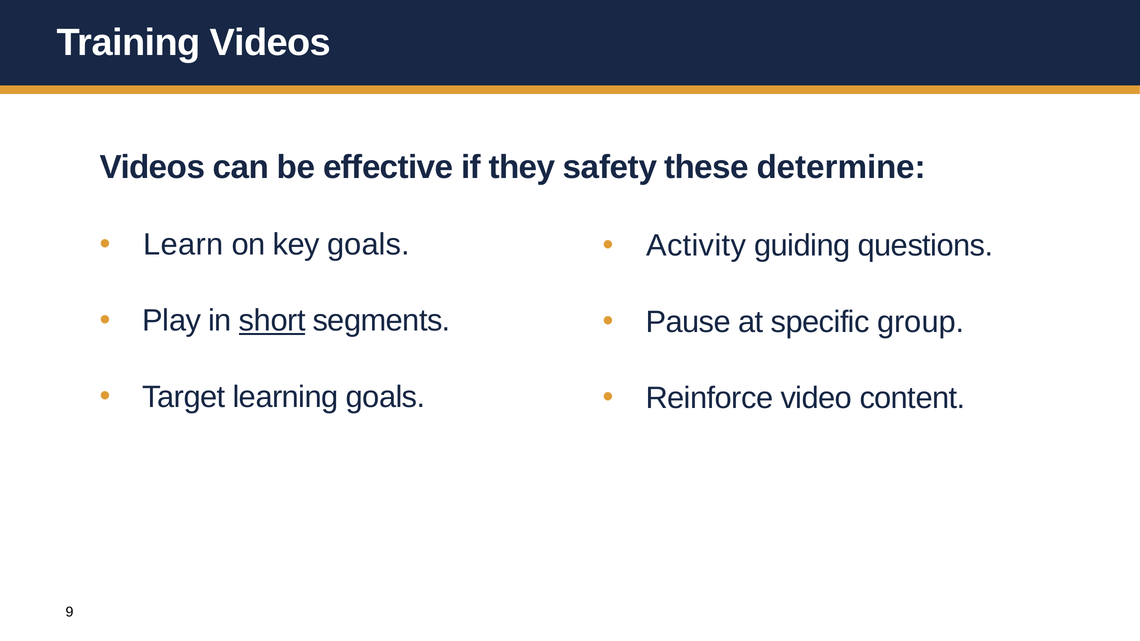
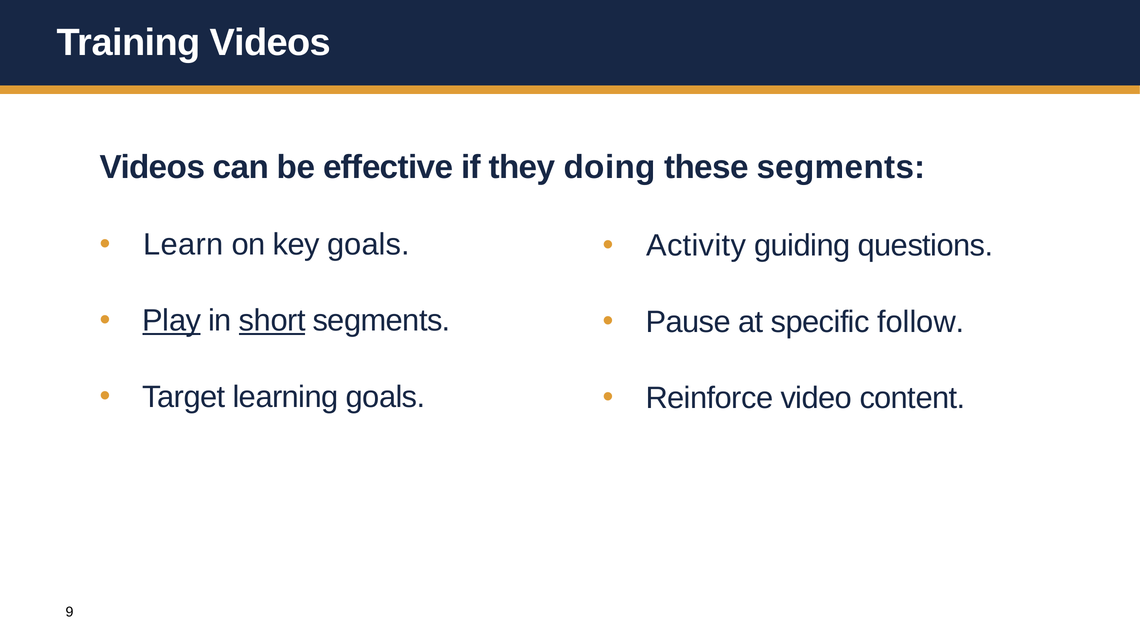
safety: safety -> doing (610, 167)
these determine: determine -> segments (841, 167)
Play underline: none -> present (172, 321)
group: group -> follow (921, 322)
